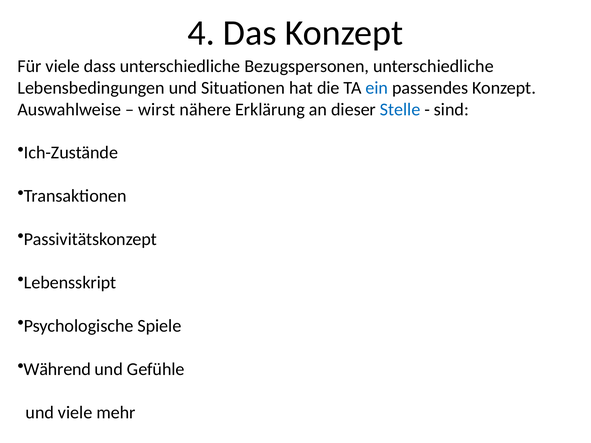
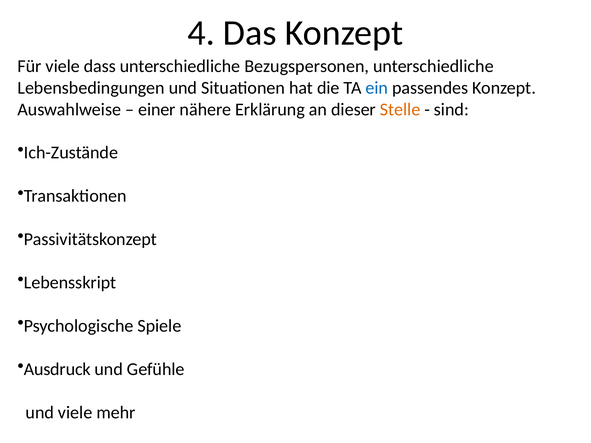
wirst: wirst -> einer (157, 109)
Stelle colour: blue -> orange (400, 109)
Während: Während -> Ausdruck (57, 369)
